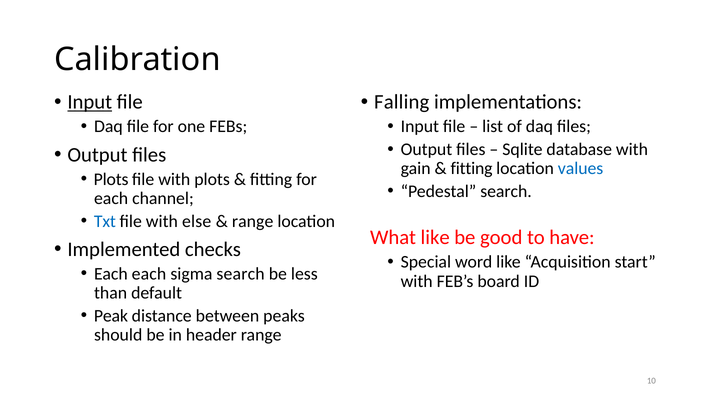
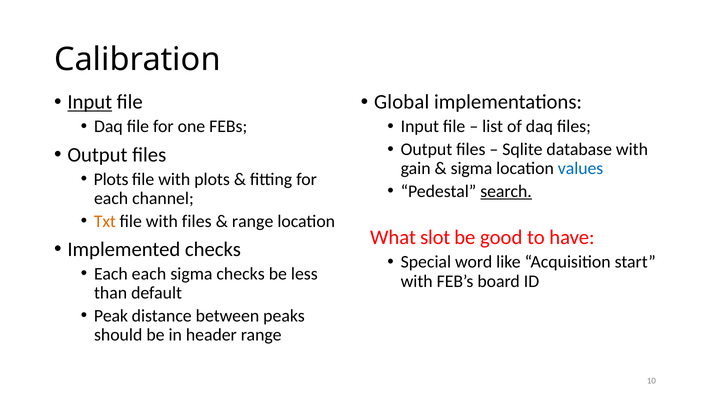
Falling: Falling -> Global (402, 102)
fitting: fitting -> sigma (471, 169)
search underline: none -> present (506, 192)
Txt colour: blue -> orange (105, 221)
with else: else -> files (197, 221)
What like: like -> slot (435, 238)
sigma search: search -> checks (241, 274)
